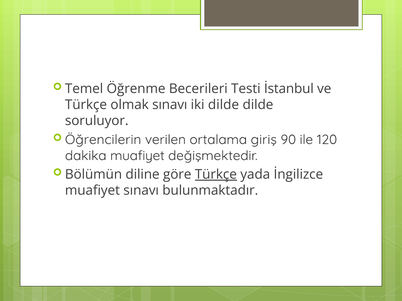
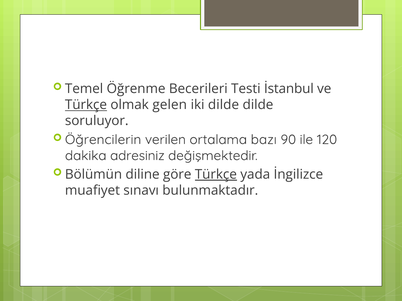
Türkçe underline: none -> present (86, 105)
olmak sınavı: sınavı -> gelen (170, 105)
giriş: giriş -> bazı (264, 140)
dakika muafiyet: muafiyet -> adresiniz (137, 156)
